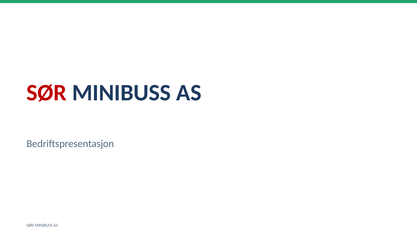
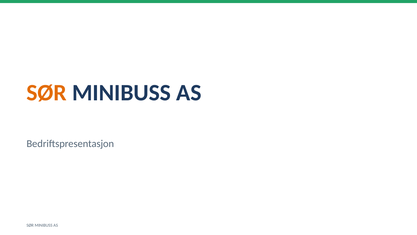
SØR colour: red -> orange (47, 92)
